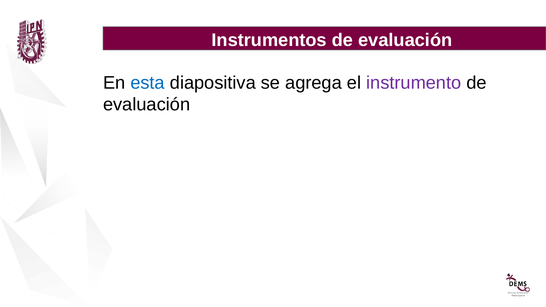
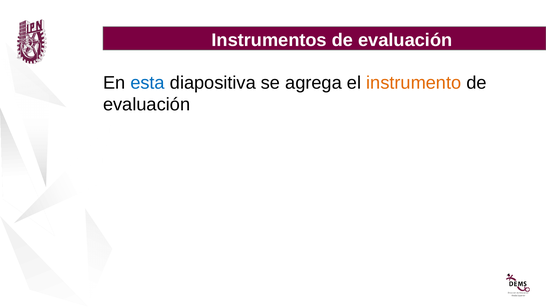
instrumento colour: purple -> orange (414, 83)
